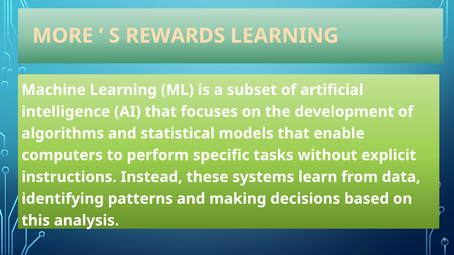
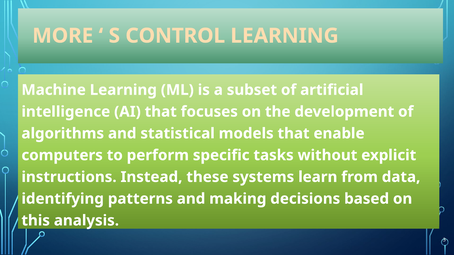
REWARDS: REWARDS -> CONTROL (175, 36)
